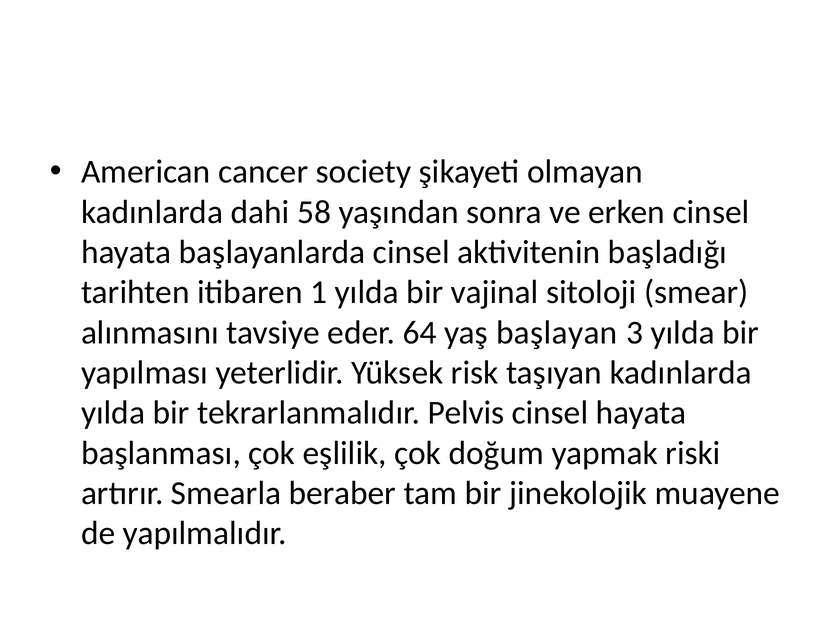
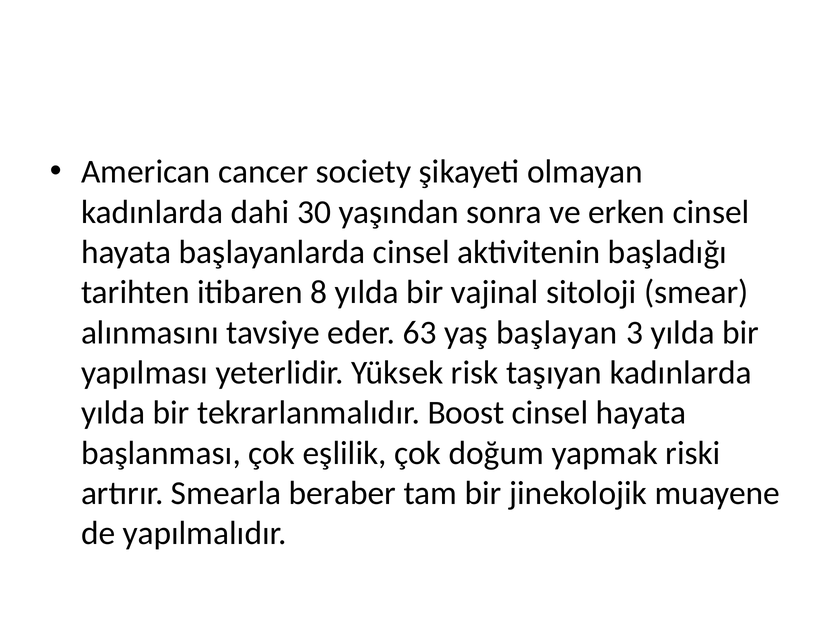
58: 58 -> 30 (314, 212)
1: 1 -> 8 (319, 293)
64: 64 -> 63 (419, 333)
Pelvis: Pelvis -> Boost (466, 413)
